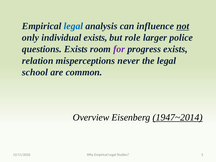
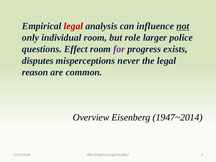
legal colour: blue -> red (73, 26)
individual exists: exists -> room (95, 38)
questions Exists: Exists -> Effect (76, 49)
relation: relation -> disputes (38, 61)
school: school -> reason (35, 72)
1947~2014 underline: present -> none (178, 117)
